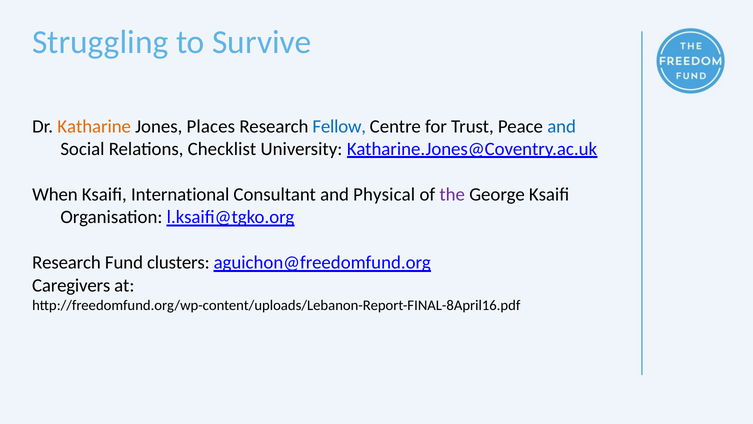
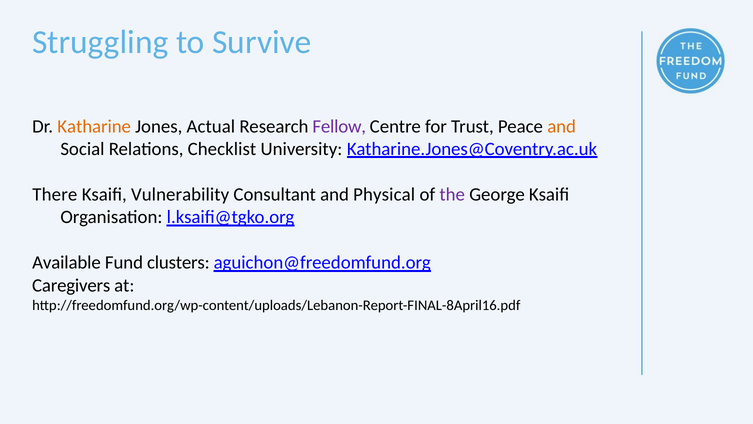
Places: Places -> Actual (211, 126)
Fellow colour: blue -> purple (339, 126)
and colour: blue -> orange (562, 126)
When: When -> There (55, 194)
International: International -> Vulnerability (180, 194)
Research: Research -> Available (66, 262)
